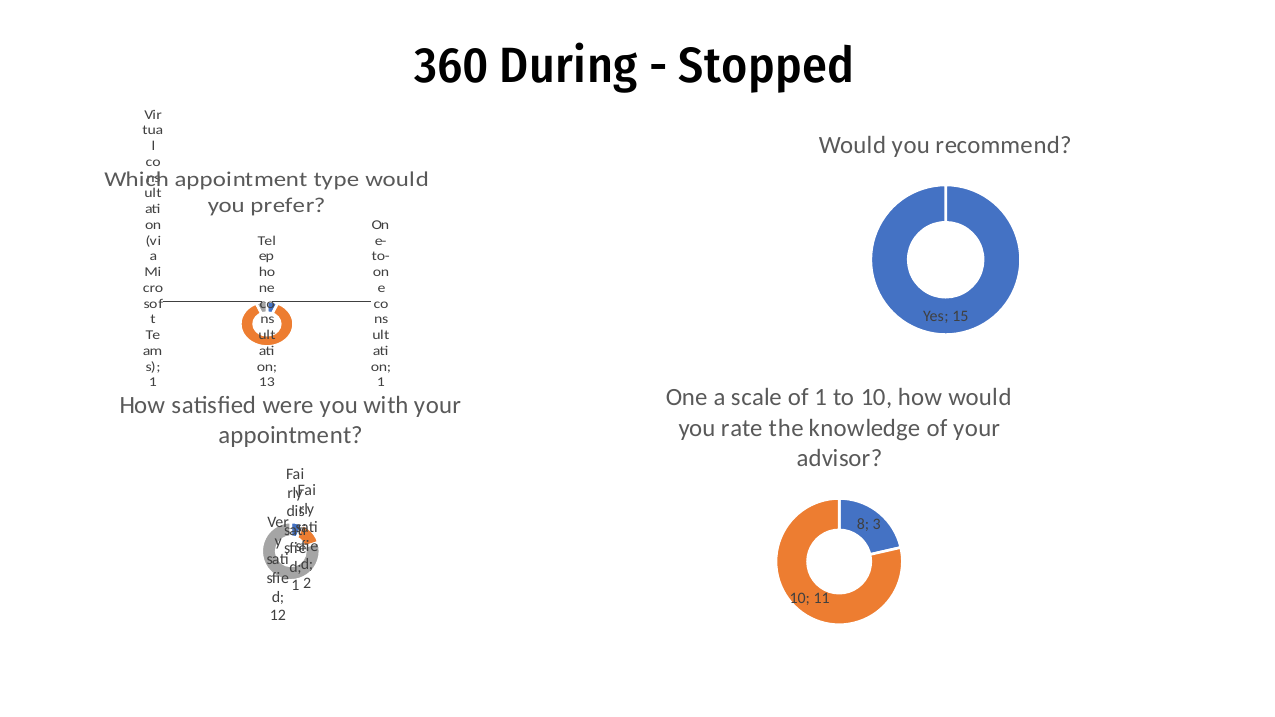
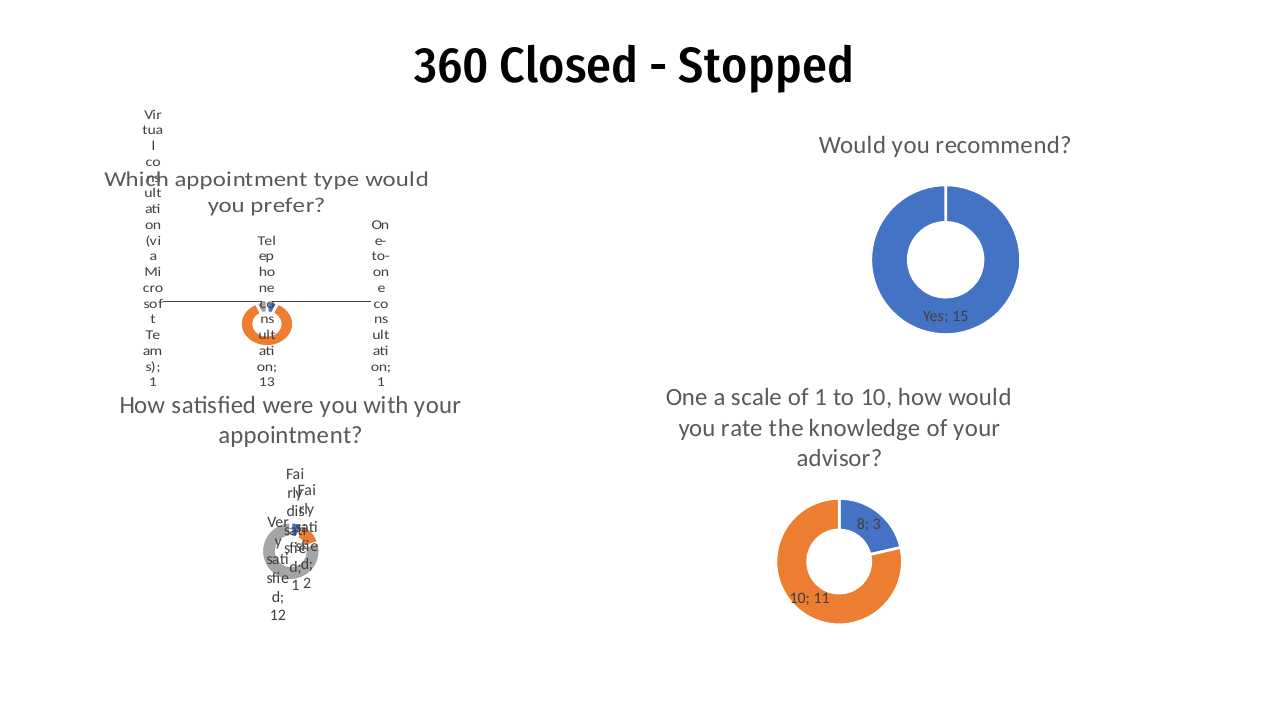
During: During -> Closed (569, 66)
